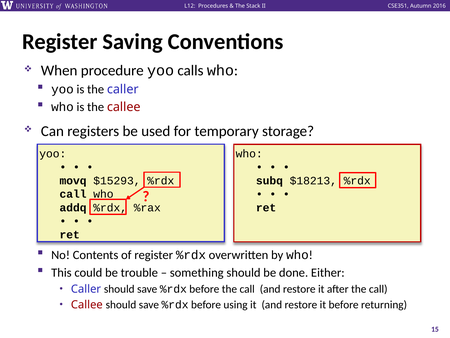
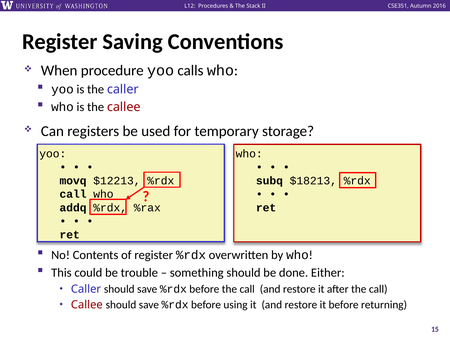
$15293: $15293 -> $12213 (117, 180)
